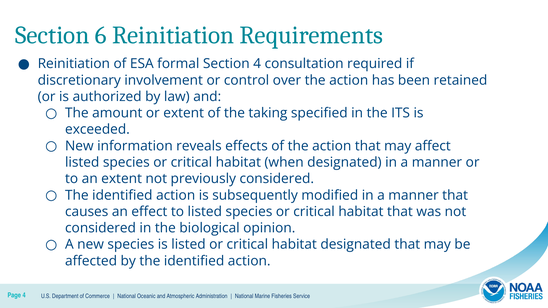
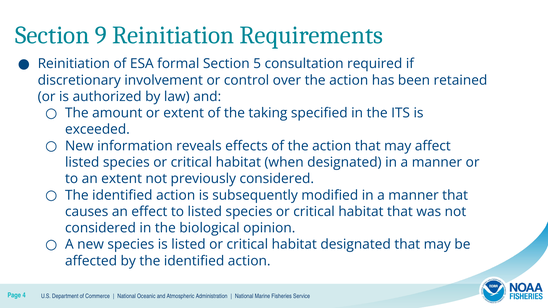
6: 6 -> 9 (101, 35)
Section 4: 4 -> 5 (257, 64)
